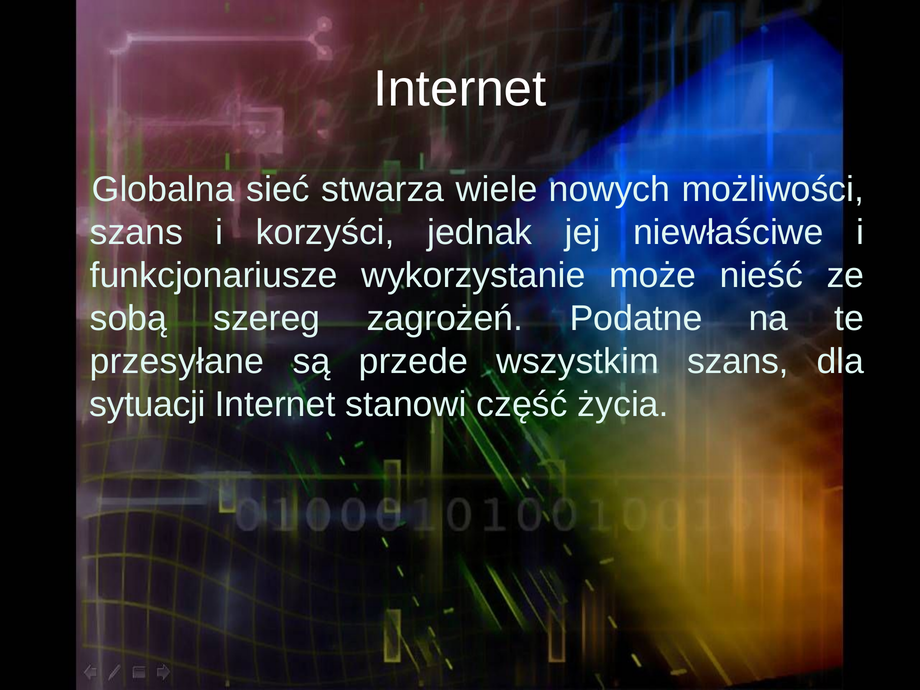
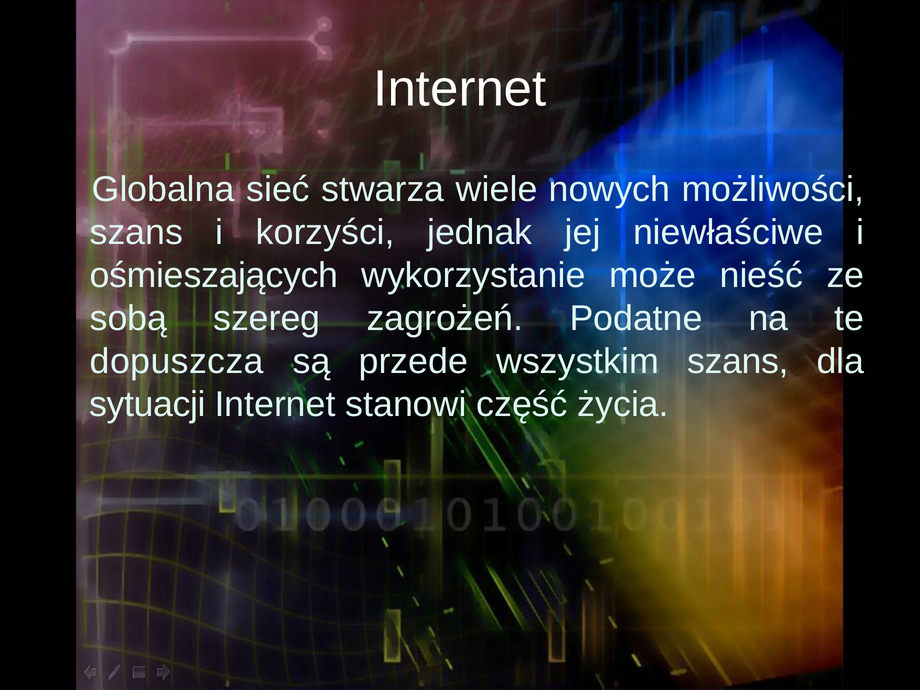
funkcjonariusze: funkcjonariusze -> ośmieszających (214, 275)
przesyłane: przesyłane -> dopuszcza (177, 361)
